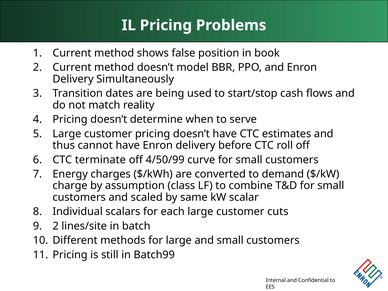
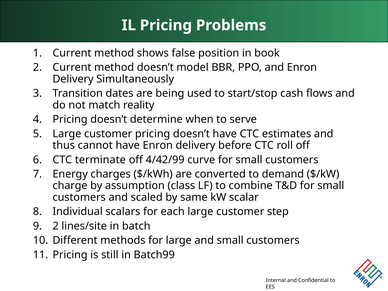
4/50/99: 4/50/99 -> 4/42/99 (165, 160)
cuts: cuts -> step (278, 212)
